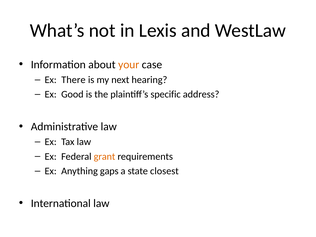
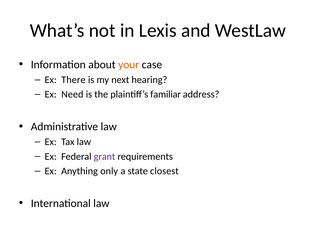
Good: Good -> Need (72, 94)
specific: specific -> familiar (166, 94)
grant colour: orange -> purple (105, 156)
gaps: gaps -> only (109, 171)
